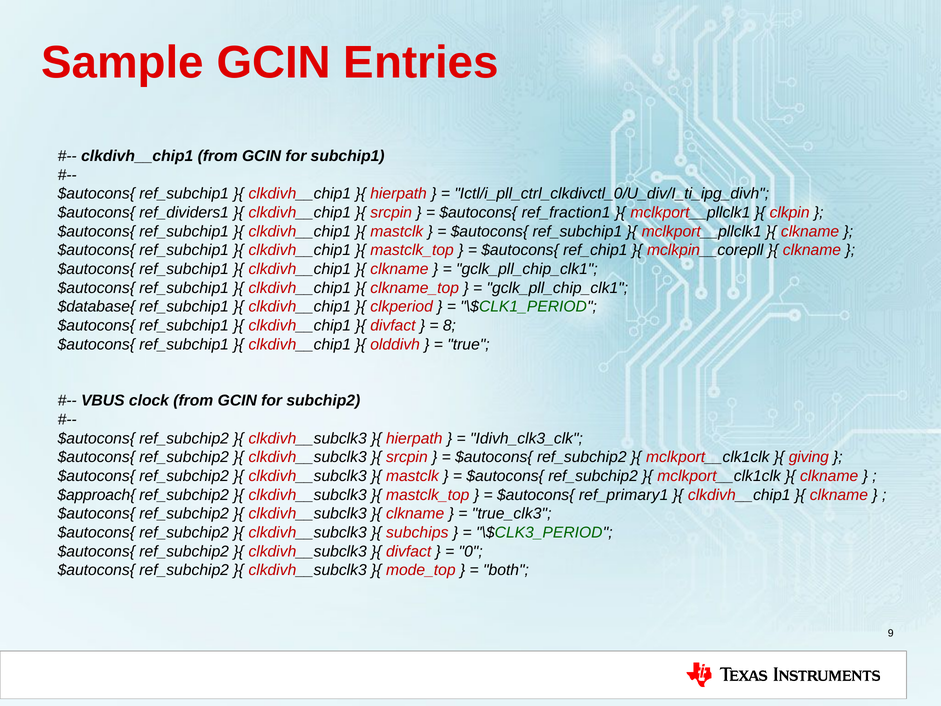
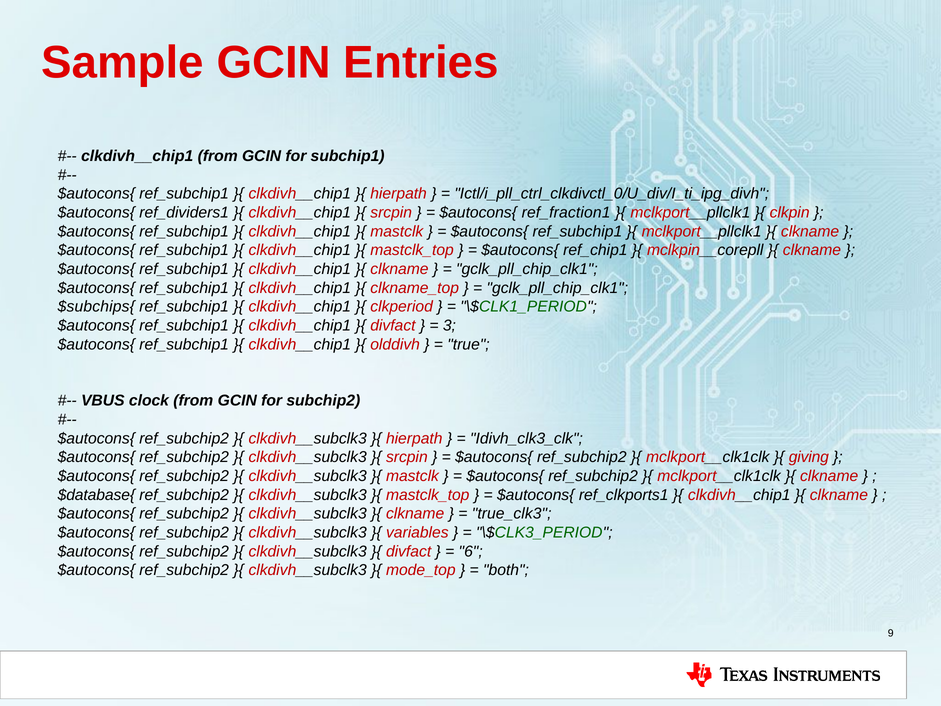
$database{: $database{ -> $subchips{ (96, 307)
8: 8 -> 3 (449, 325)
$approach{: $approach{ -> $database{ (96, 495)
ref_primary1: ref_primary1 -> ref_clkports1 (624, 495)
subchips: subchips -> variables (417, 532)
0: 0 -> 6 (471, 551)
